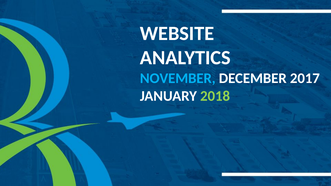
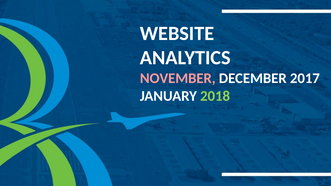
NOVEMBER colour: light blue -> pink (178, 78)
